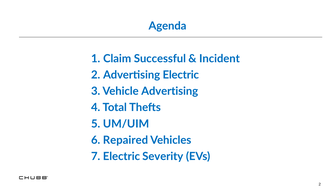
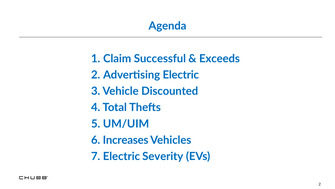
Incident: Incident -> Exceeds (219, 58)
Vehicle Advertising: Advertising -> Discounted (170, 91)
Repaired: Repaired -> Increases (126, 140)
